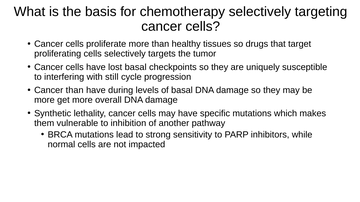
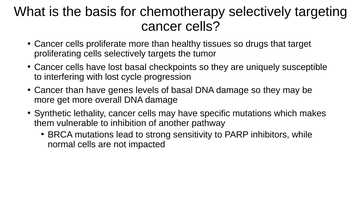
with still: still -> lost (112, 77)
during: during -> genes (121, 90)
